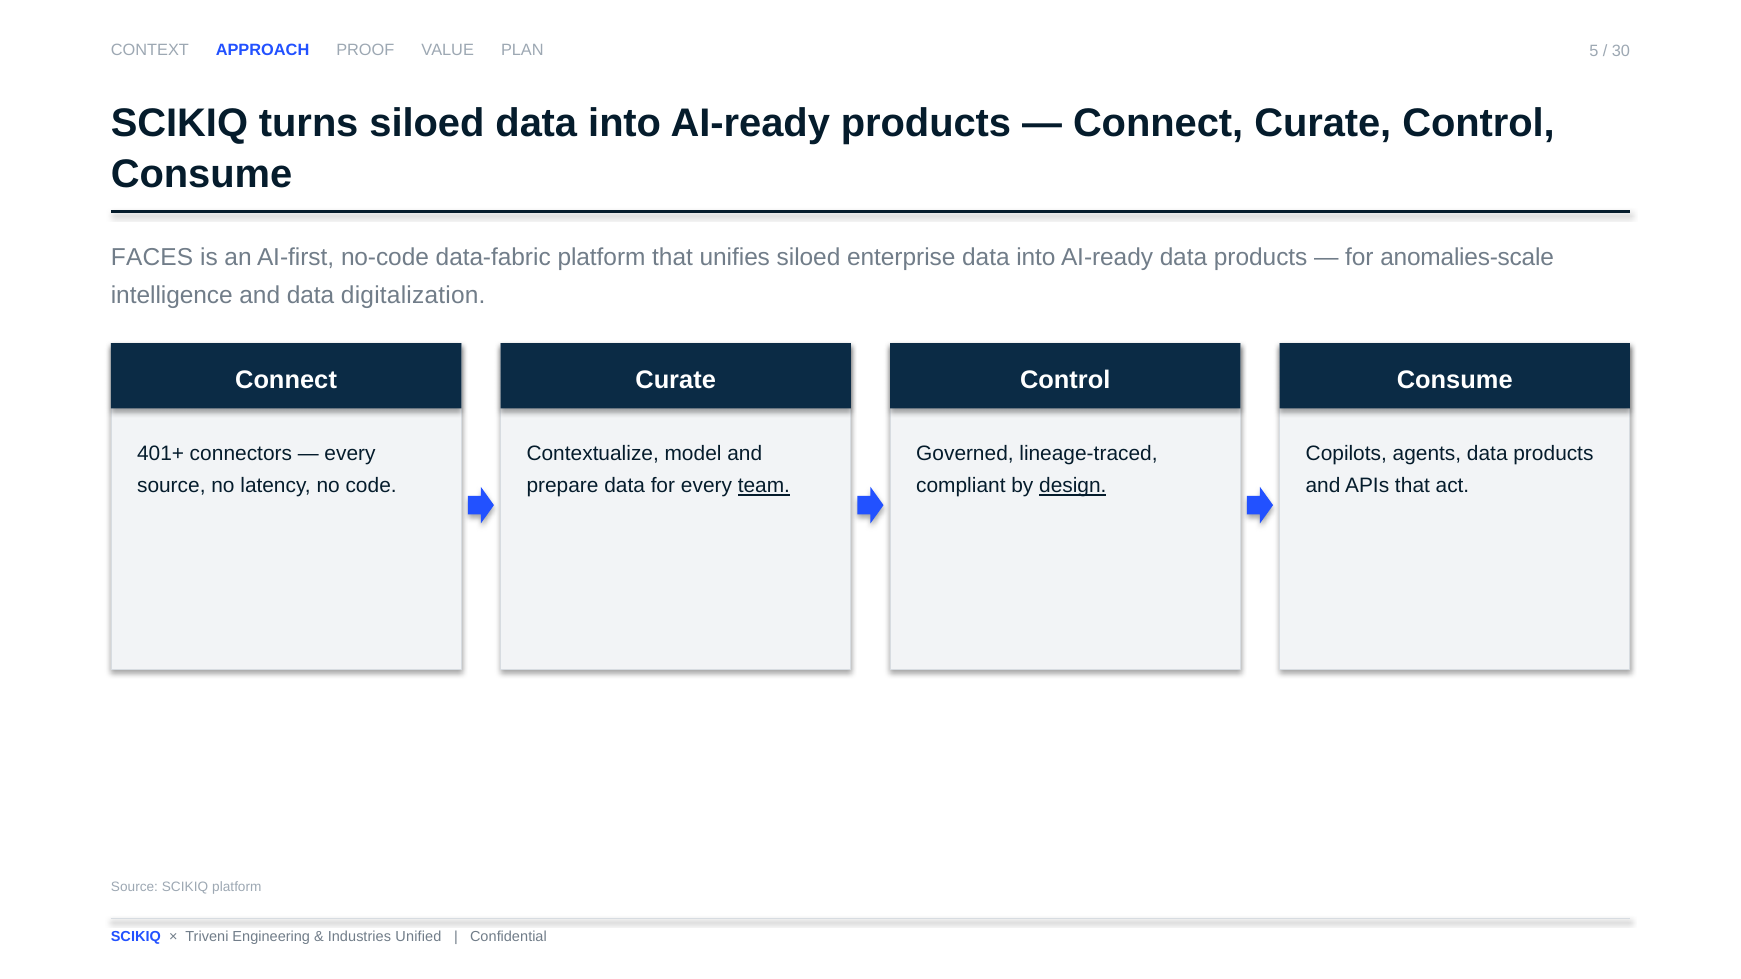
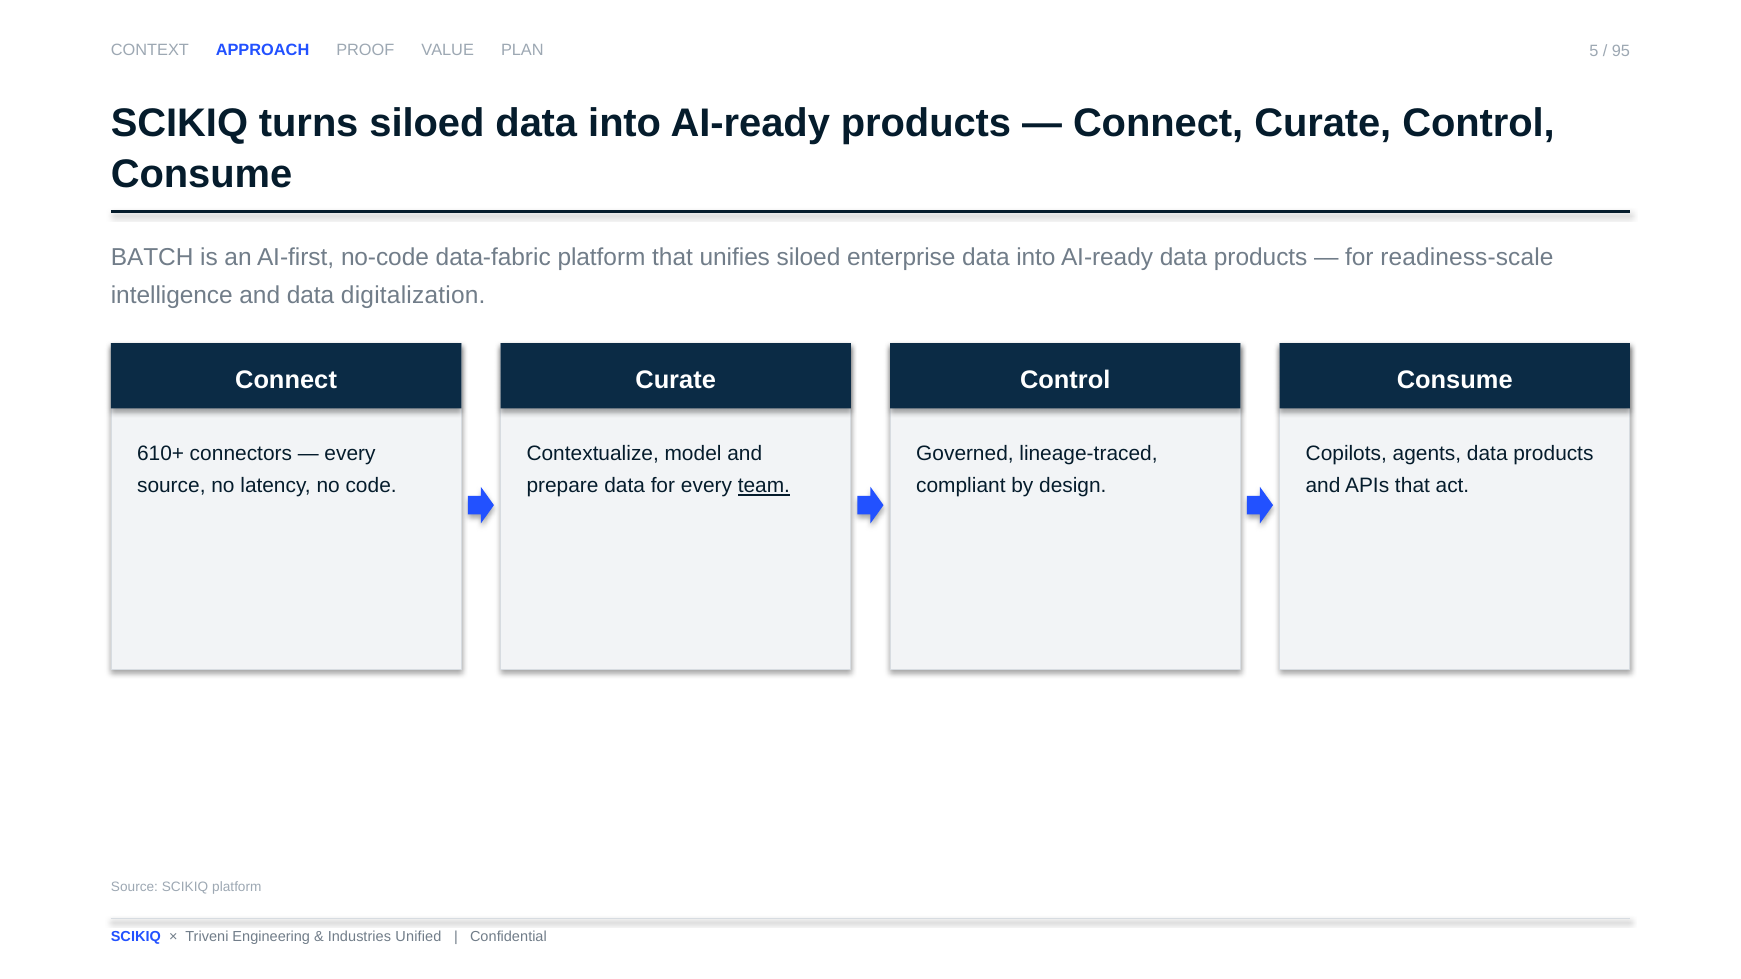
30: 30 -> 95 (1621, 51)
FACES: FACES -> BATCH (152, 258)
anomalies-scale: anomalies-scale -> readiness-scale (1467, 258)
401+: 401+ -> 610+ (161, 454)
design underline: present -> none (1073, 486)
